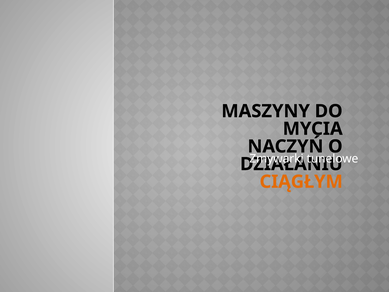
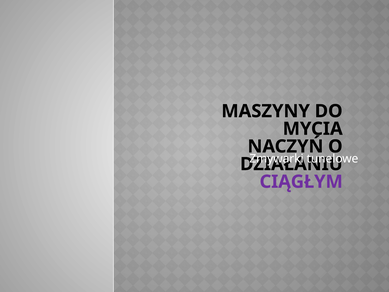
CIĄGŁYM colour: orange -> purple (301, 182)
